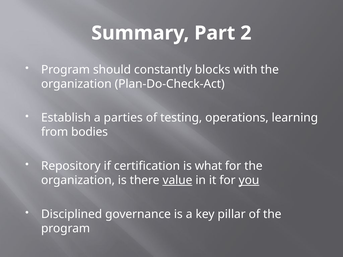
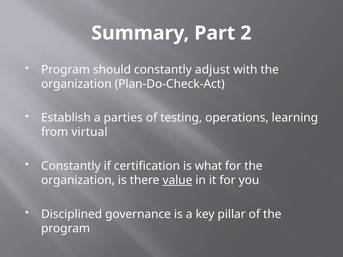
blocks: blocks -> adjust (213, 70)
bodies: bodies -> virtual (89, 132)
Repository: Repository -> Constantly (71, 166)
you underline: present -> none (249, 180)
